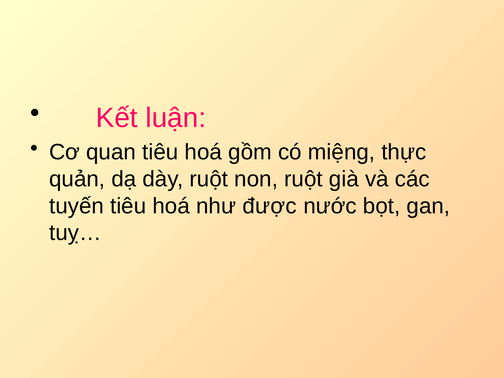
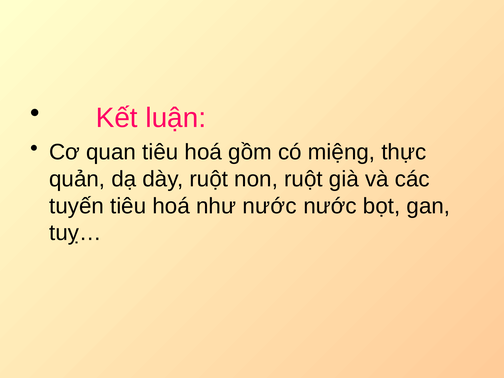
như được: được -> nước (270, 206)
